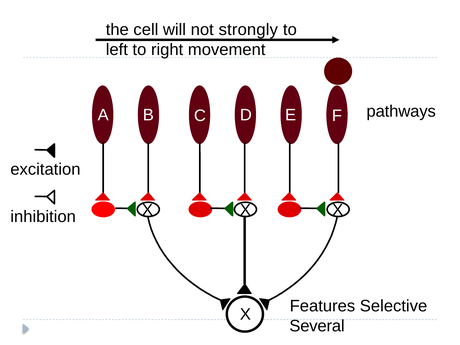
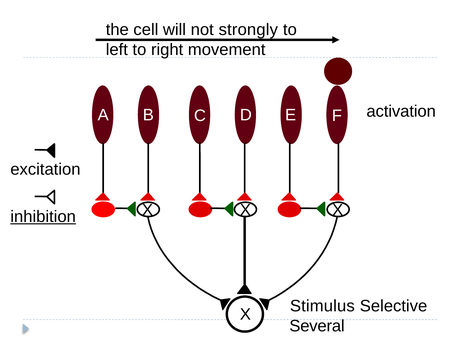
pathways: pathways -> activation (401, 111)
inhibition underline: none -> present (43, 217)
Features: Features -> Stimulus (322, 306)
